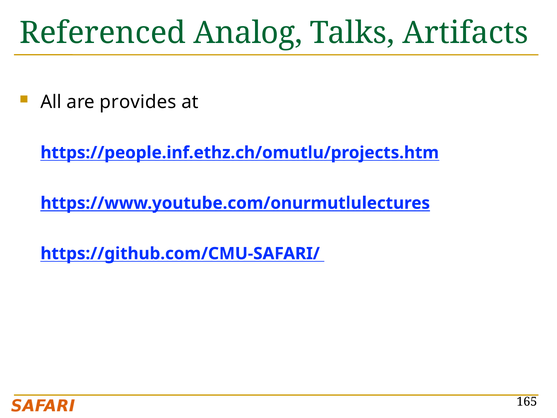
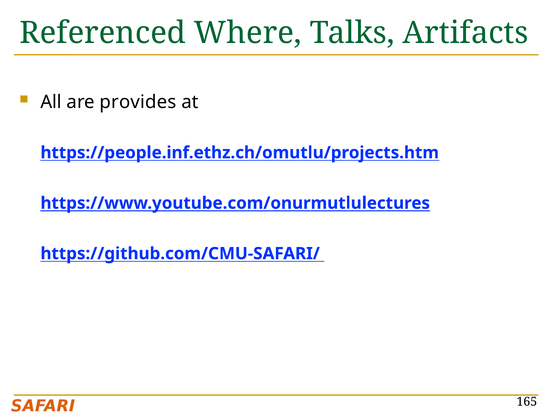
Analog: Analog -> Where (248, 33)
